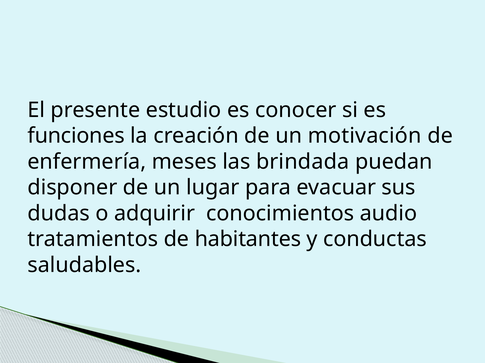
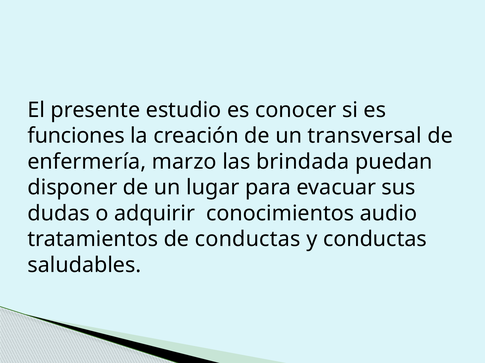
motivación: motivación -> transversal (365, 136)
meses: meses -> marzo (184, 162)
de habitantes: habitantes -> conductas (248, 240)
